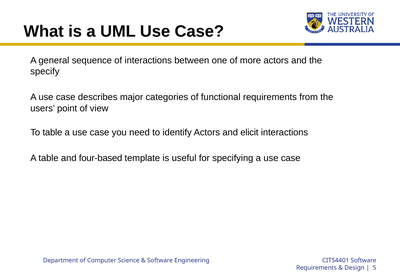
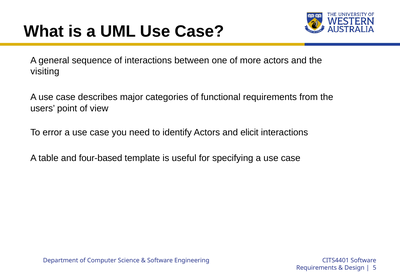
specify: specify -> visiting (45, 71)
To table: table -> error (52, 132)
